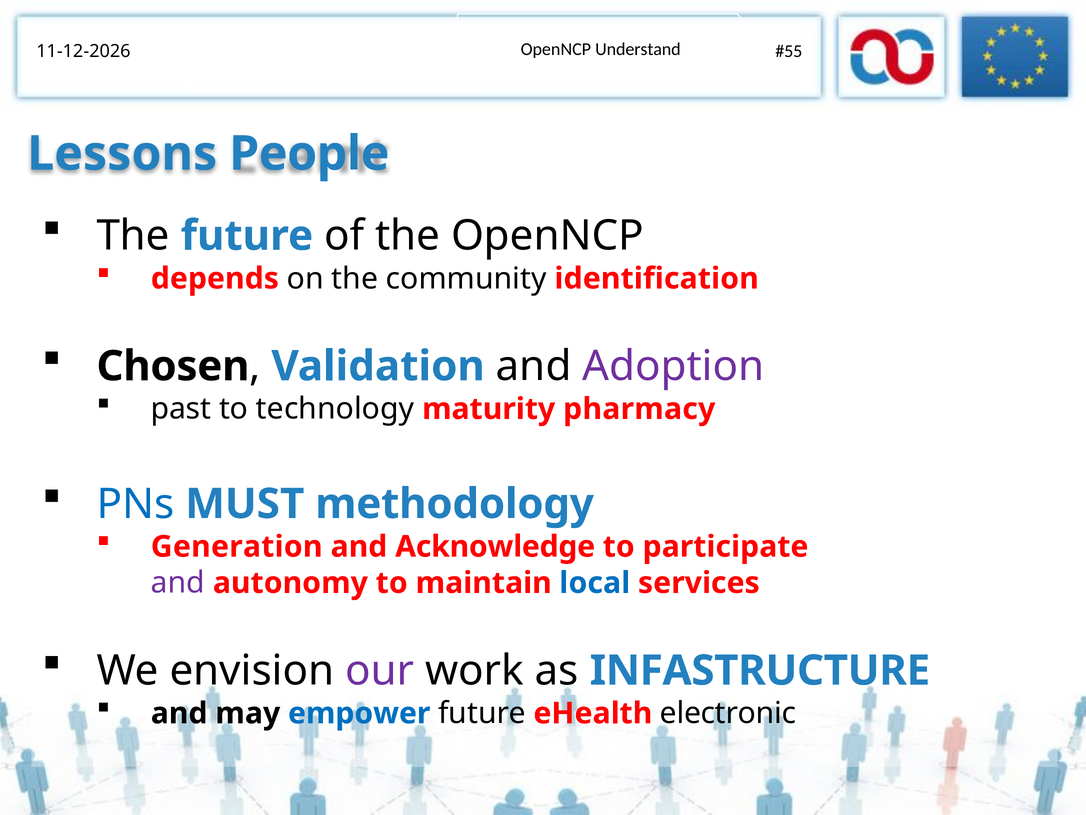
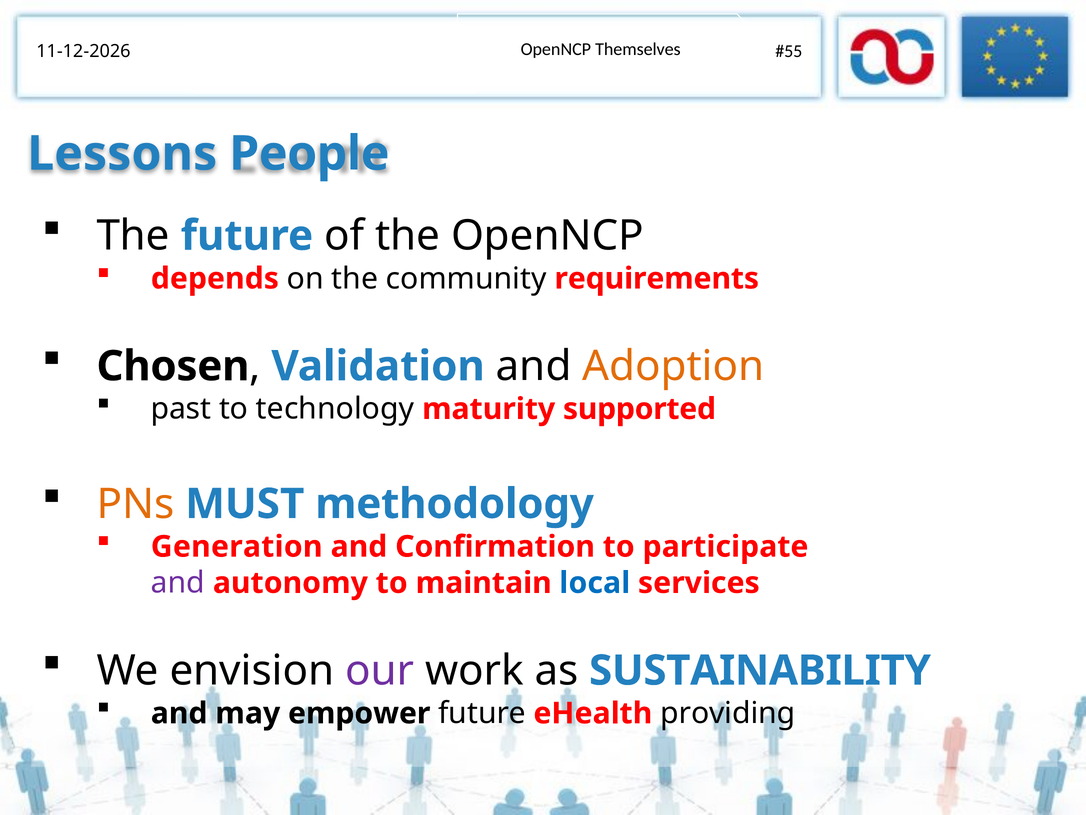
Understand: Understand -> Themselves (638, 49)
identification: identification -> requirements (657, 278)
Adoption colour: purple -> orange (673, 366)
pharmacy: pharmacy -> supported (639, 409)
PNs colour: blue -> orange (135, 504)
Acknowledge: Acknowledge -> Confirmation (495, 546)
INFASTRUCTURE: INFASTRUCTURE -> SUSTAINABILITY (760, 670)
empower colour: blue -> black (359, 713)
electronic: electronic -> providing (728, 713)
